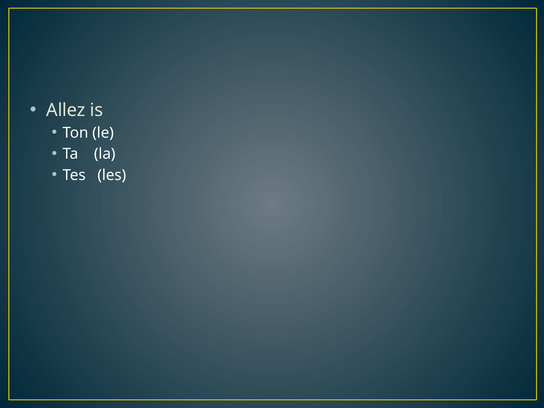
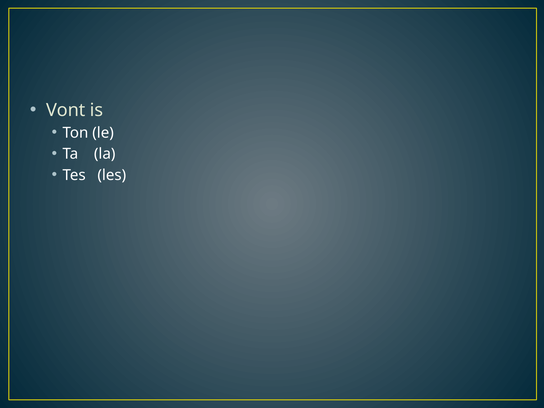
Allez: Allez -> Vont (66, 110)
